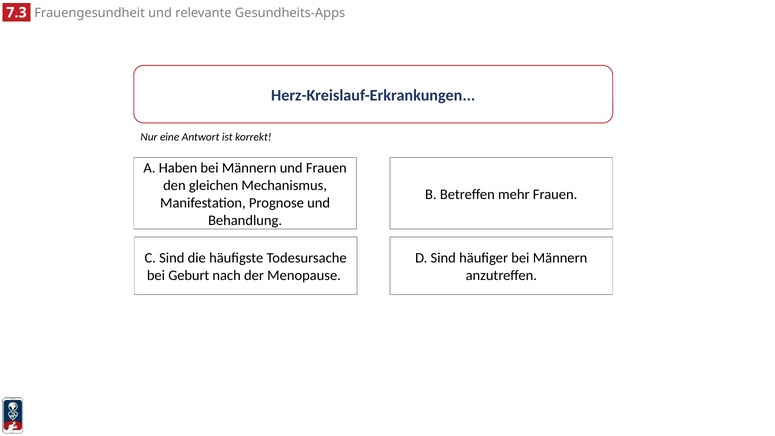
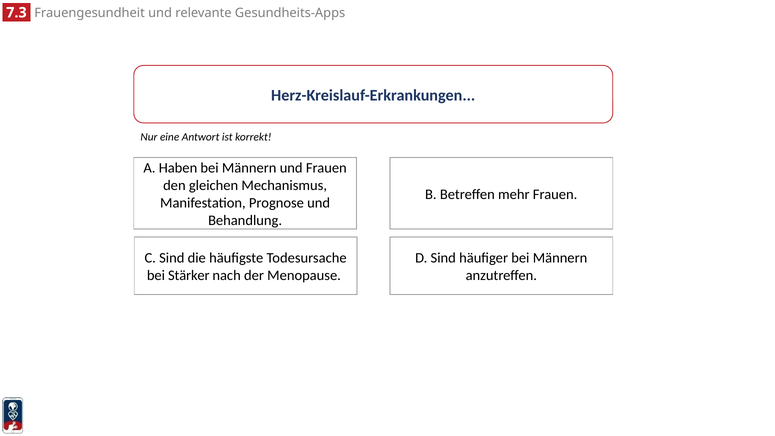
Geburt: Geburt -> Stärker (189, 275)
